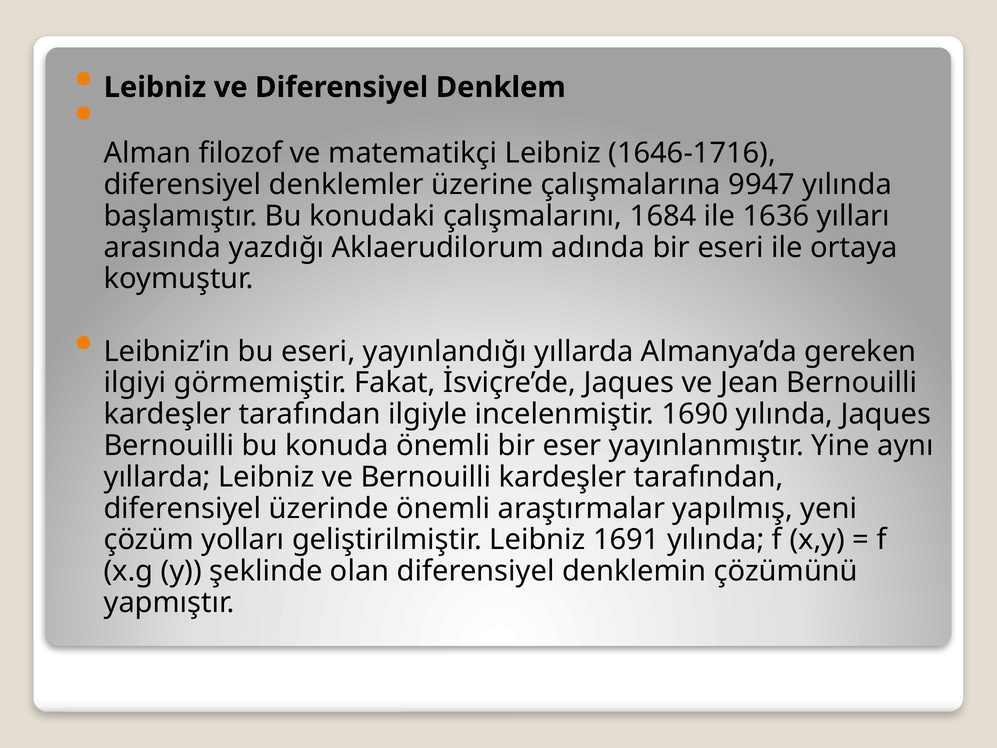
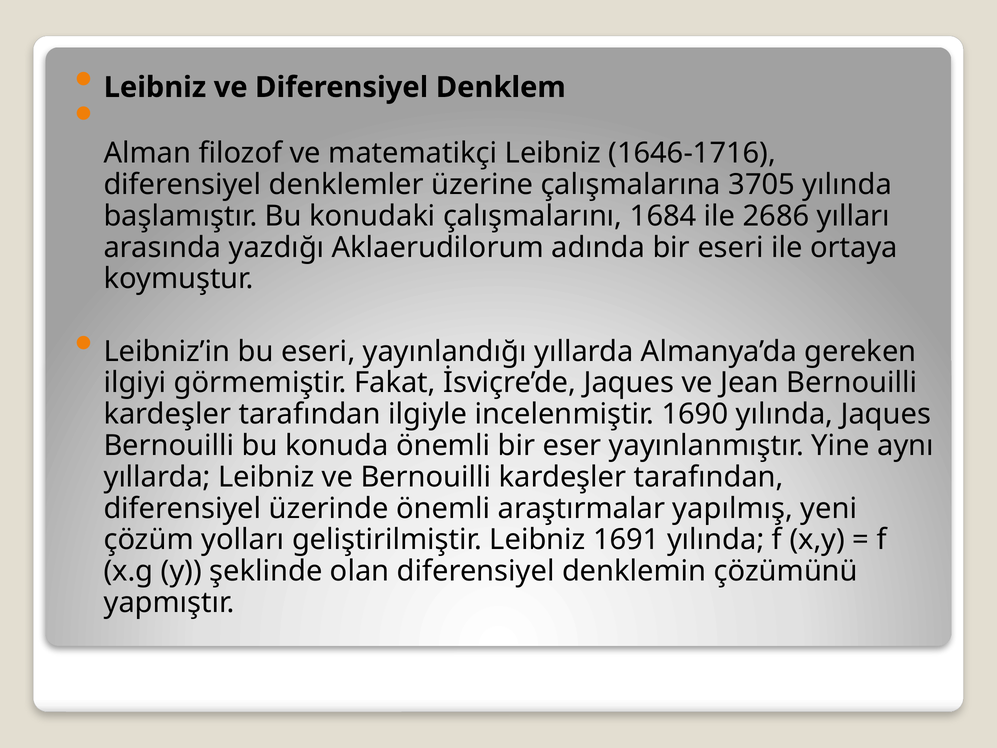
9947: 9947 -> 3705 (762, 185)
1636: 1636 -> 2686 (776, 216)
